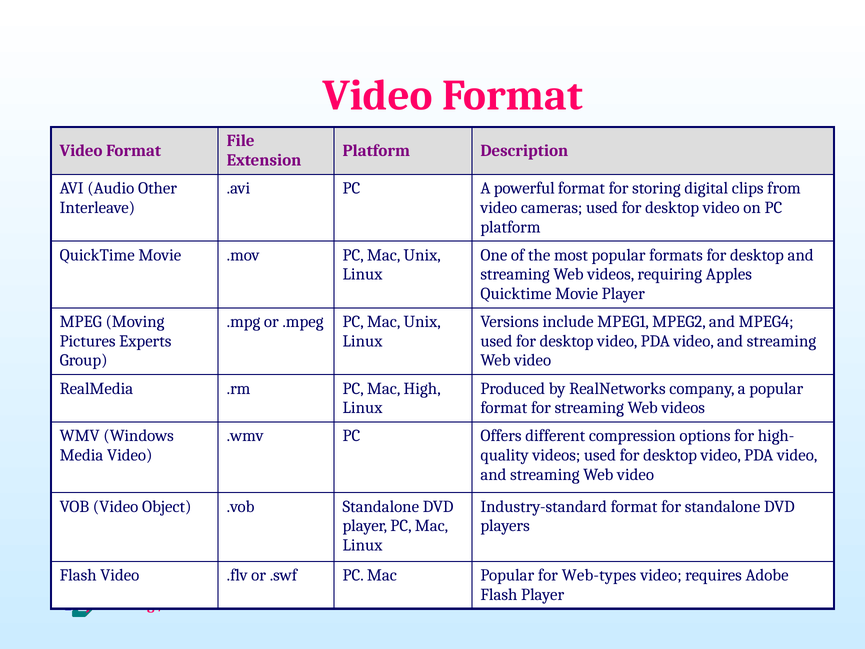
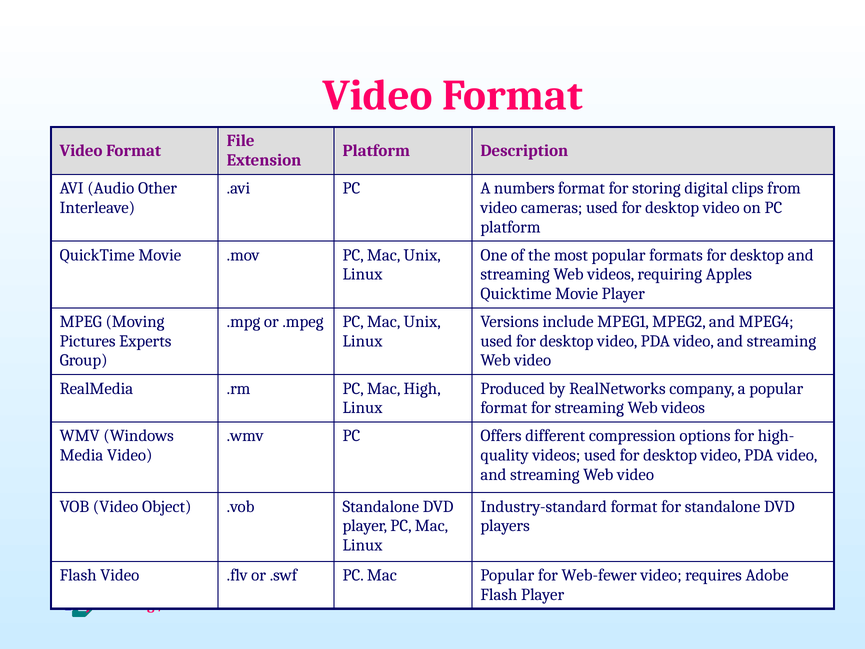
powerful: powerful -> numbers (524, 188)
Web-types: Web-types -> Web-fewer (599, 575)
